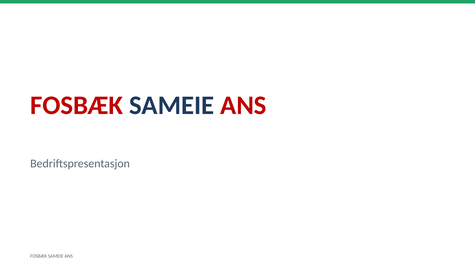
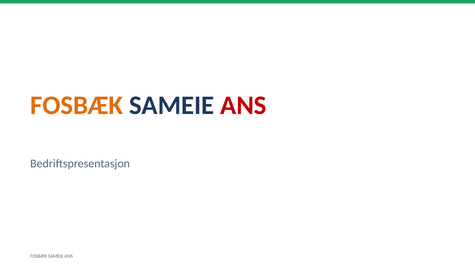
FOSBÆK colour: red -> orange (77, 105)
